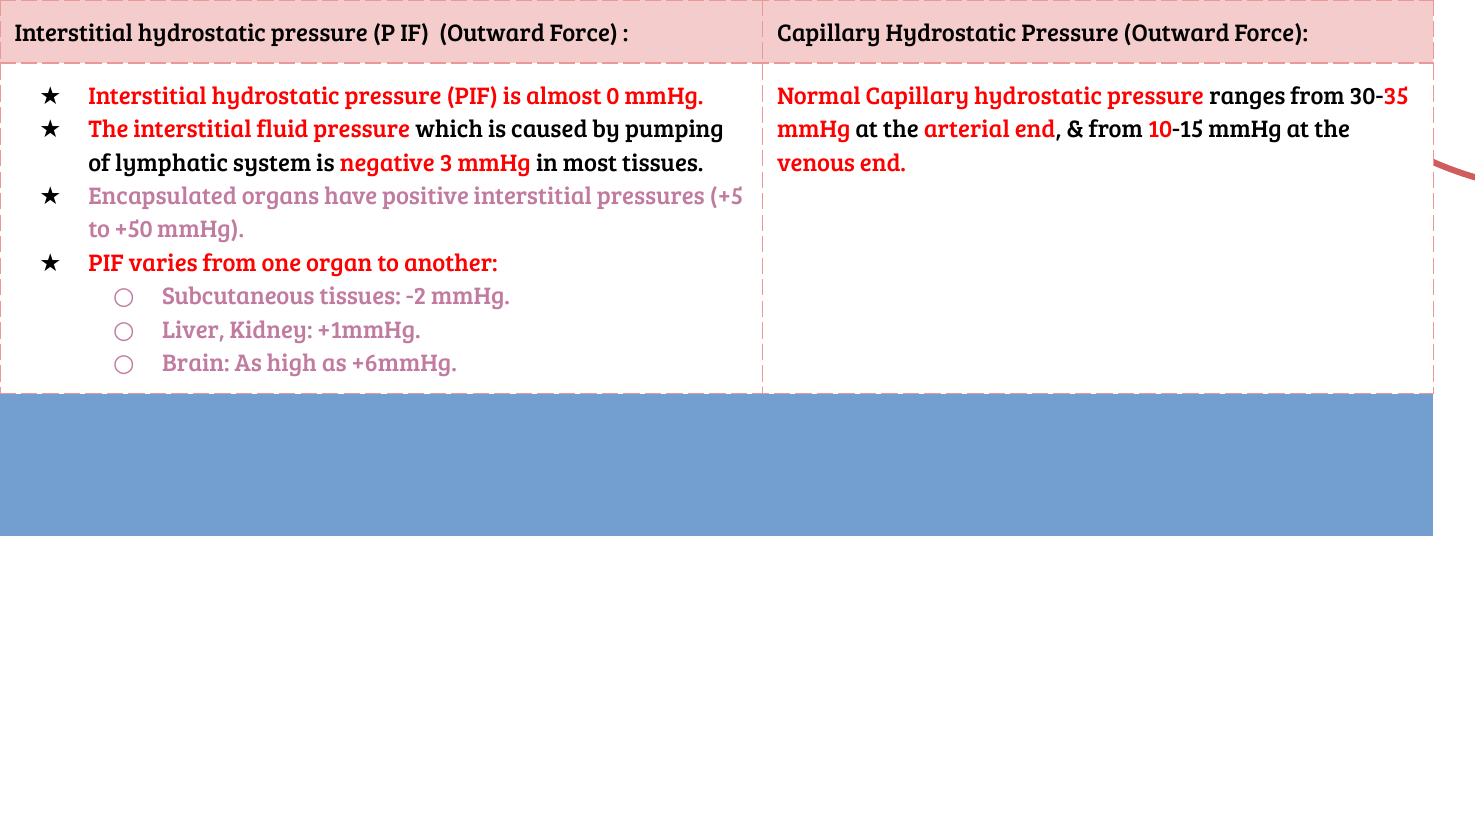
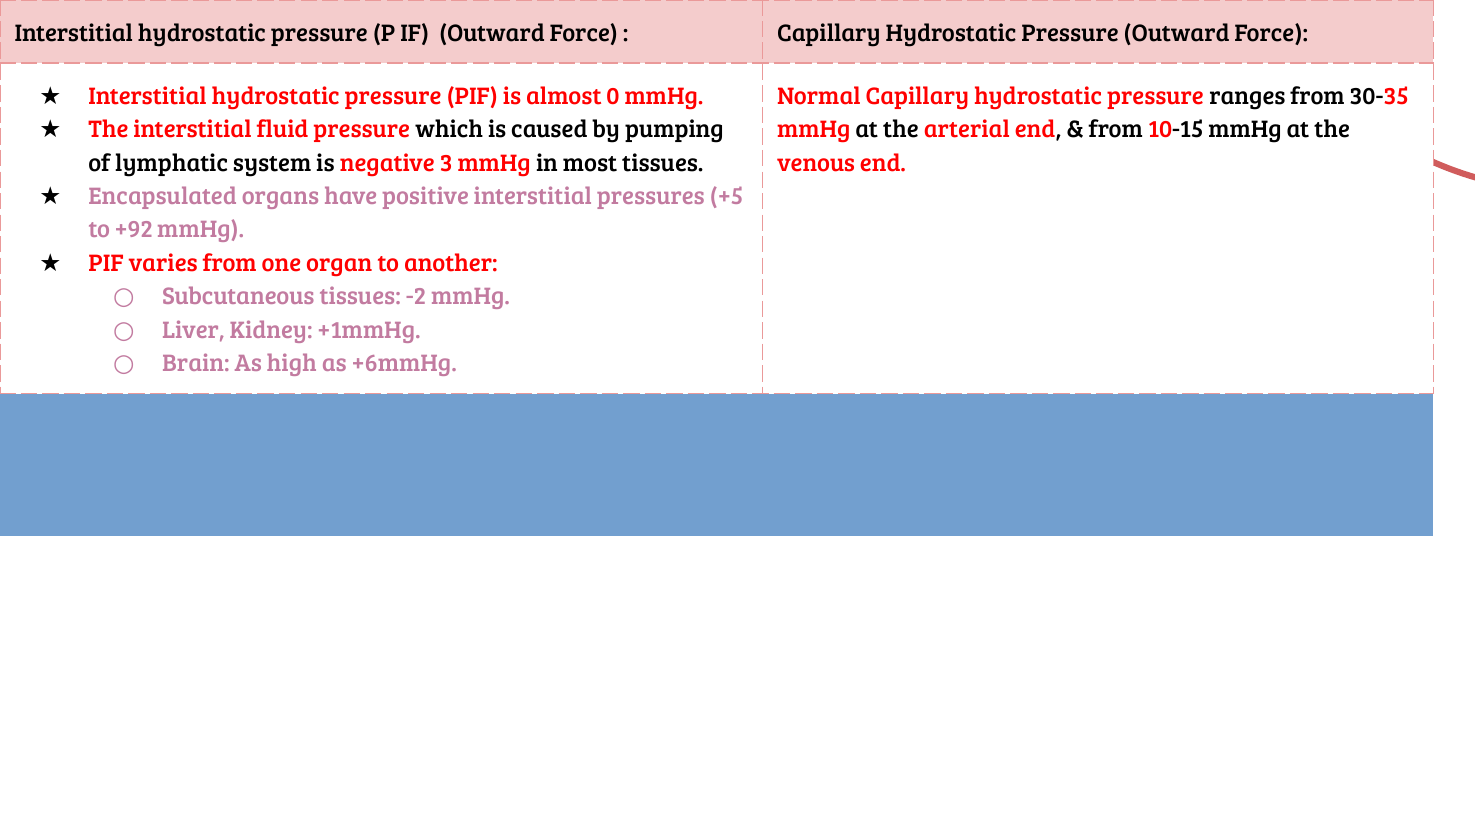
+50: +50 -> +92 (134, 230)
